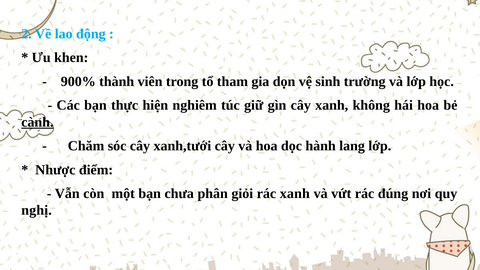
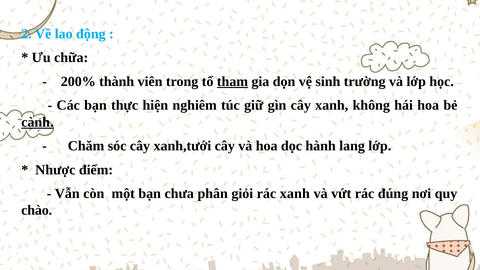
khen: khen -> chữa (71, 58)
900%: 900% -> 200% (78, 82)
tham underline: none -> present (232, 82)
nghị: nghị -> chào (37, 210)
